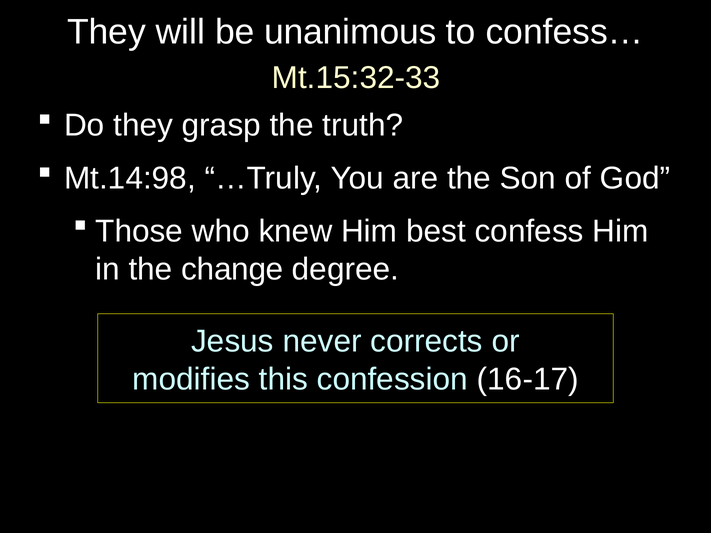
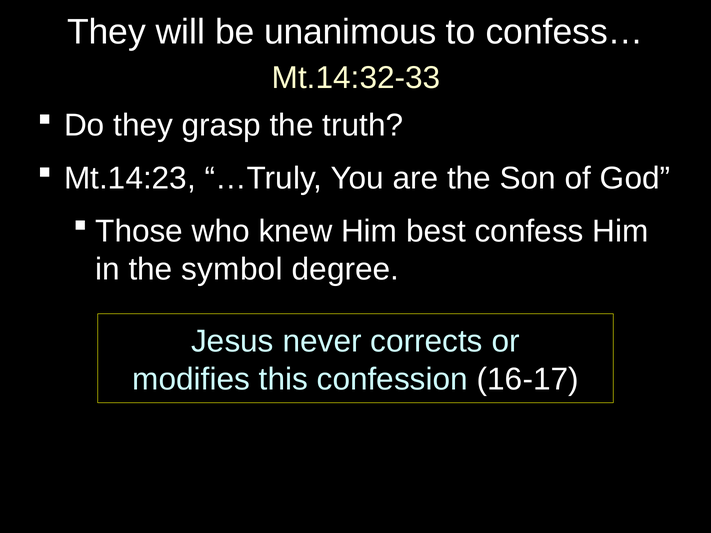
Mt.15:32-33: Mt.15:32-33 -> Mt.14:32-33 (356, 78)
Mt.14:98: Mt.14:98 -> Mt.14:23 (130, 178)
change: change -> symbol (232, 270)
